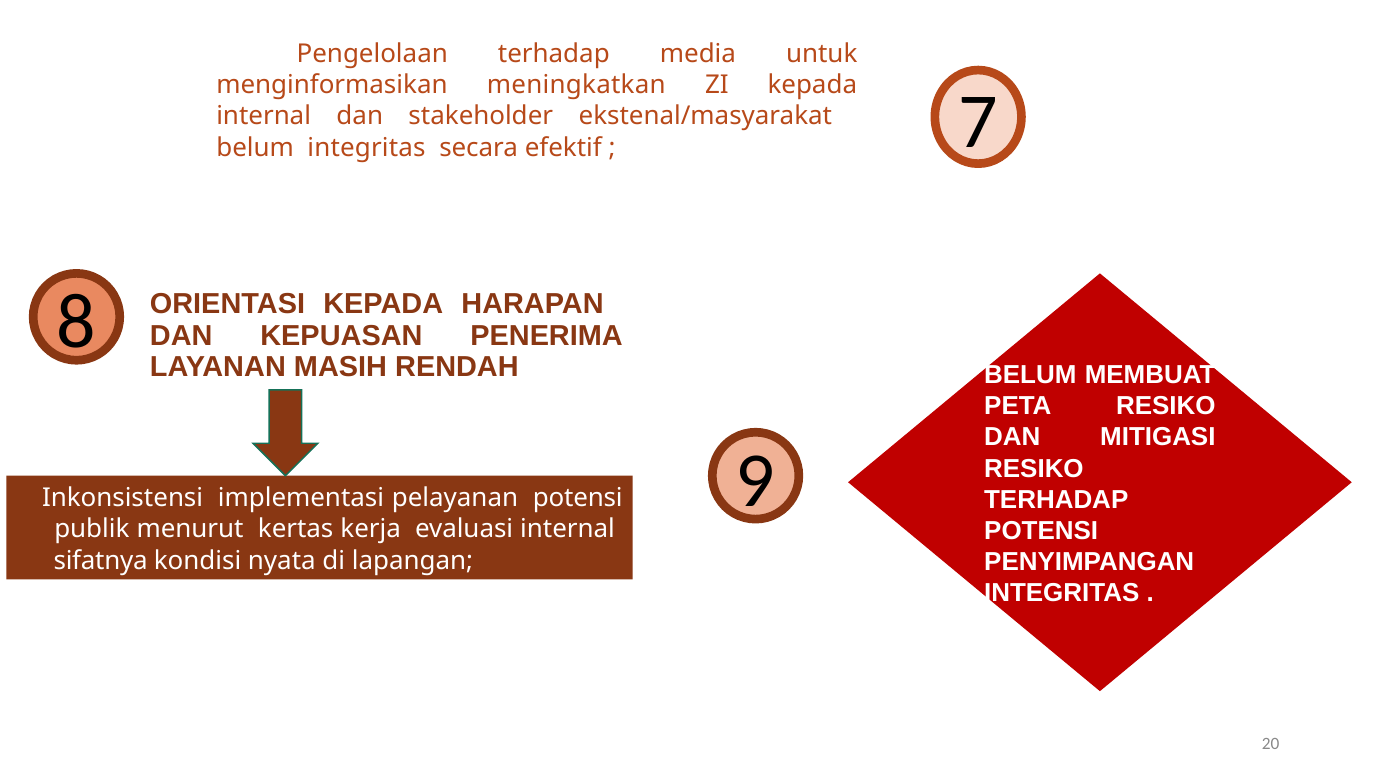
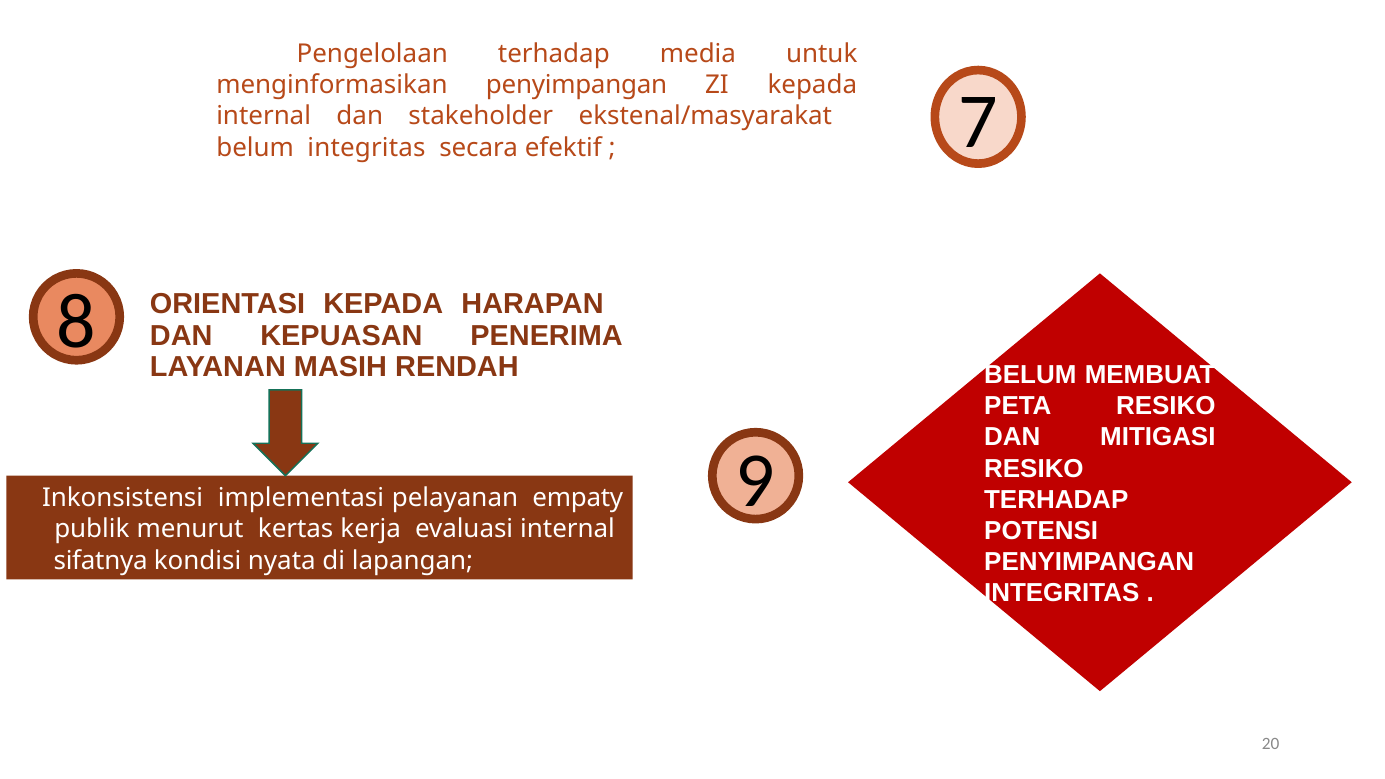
menginformasikan meningkatkan: meningkatkan -> penyimpangan (577, 85)
pelayanan potensi: potensi -> empaty (578, 498)
